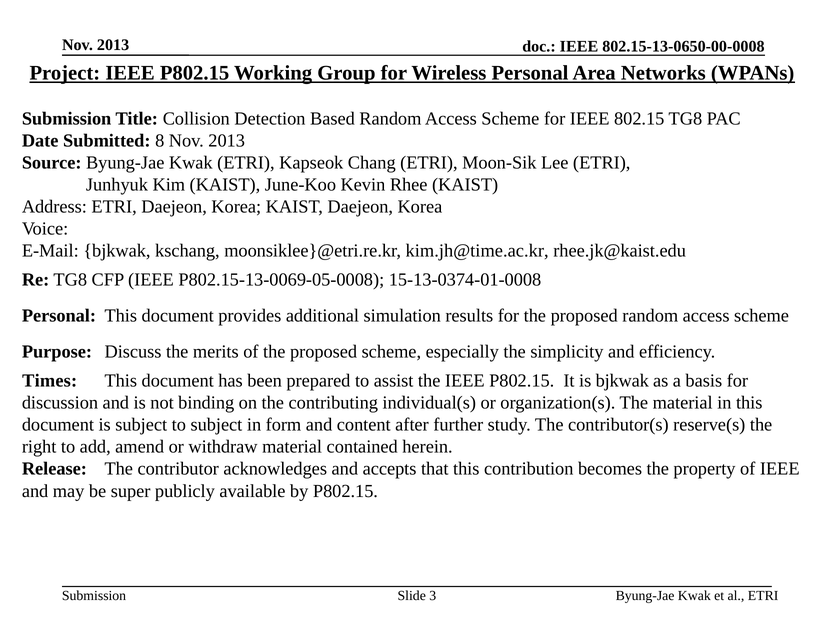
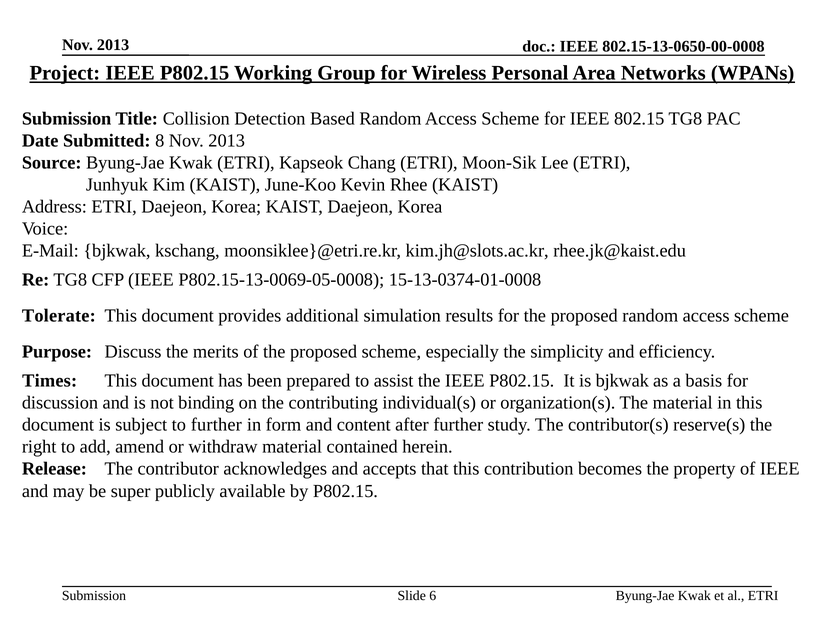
kim.jh@time.ac.kr: kim.jh@time.ac.kr -> kim.jh@slots.ac.kr (477, 251)
Personal: Personal -> Tolerate (59, 315)
to subject: subject -> further (216, 424)
3: 3 -> 6 (433, 595)
